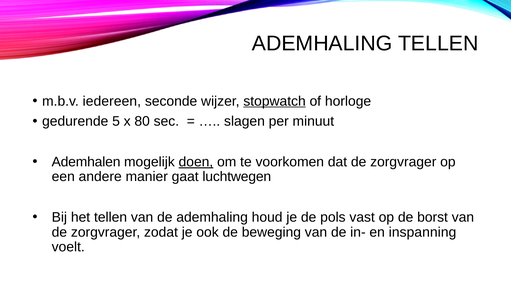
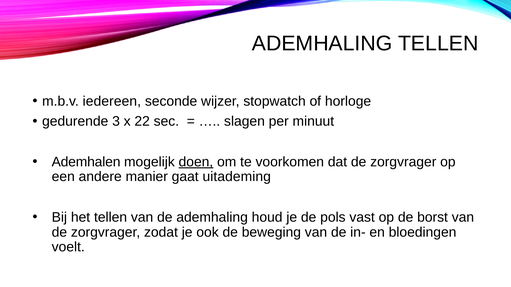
stopwatch underline: present -> none (275, 101)
5: 5 -> 3 (116, 122)
80: 80 -> 22 (142, 122)
luchtwegen: luchtwegen -> uitademing (237, 177)
inspanning: inspanning -> bloedingen (423, 232)
